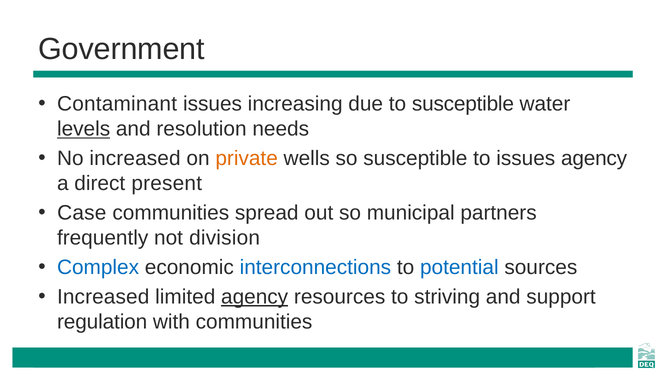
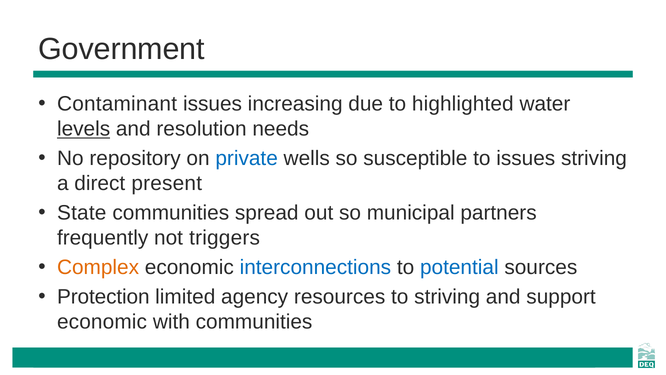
to susceptible: susceptible -> highlighted (463, 104)
No increased: increased -> repository (135, 158)
private colour: orange -> blue (247, 158)
issues agency: agency -> striving (594, 158)
Case: Case -> State (82, 213)
division: division -> triggers (225, 238)
Complex colour: blue -> orange (98, 267)
Increased: Increased -> Protection (103, 296)
agency underline: present -> none (255, 296)
regulation: regulation -> economic (102, 321)
